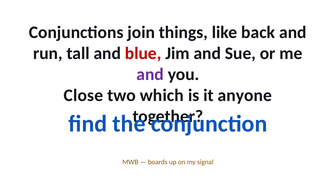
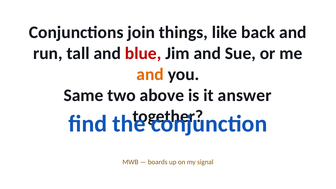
and colour: purple -> orange (150, 74)
Close: Close -> Same (84, 95)
which: which -> above (162, 95)
anyone: anyone -> answer (245, 95)
